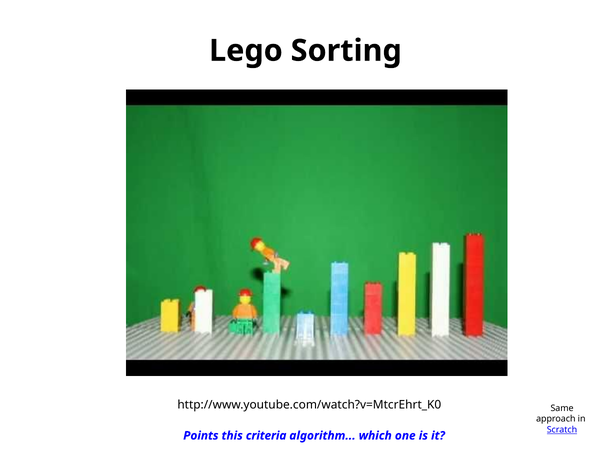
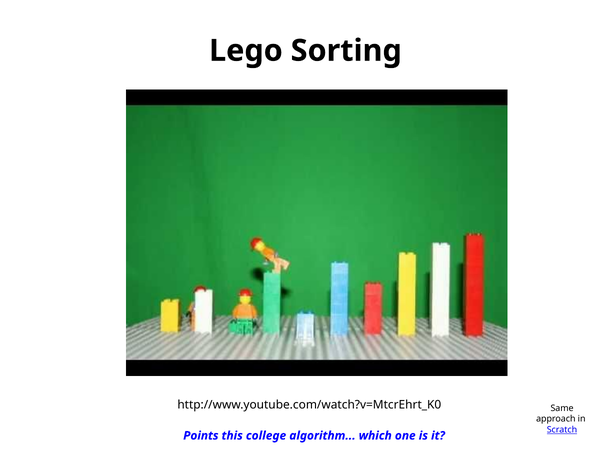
criteria: criteria -> college (266, 436)
